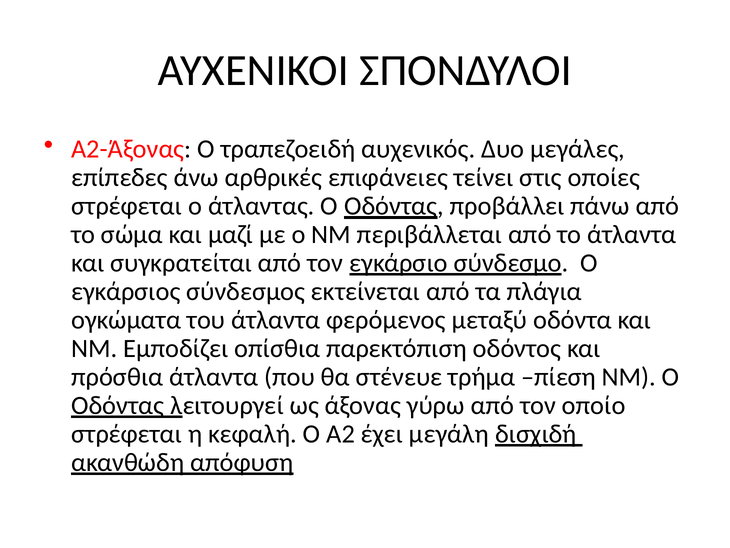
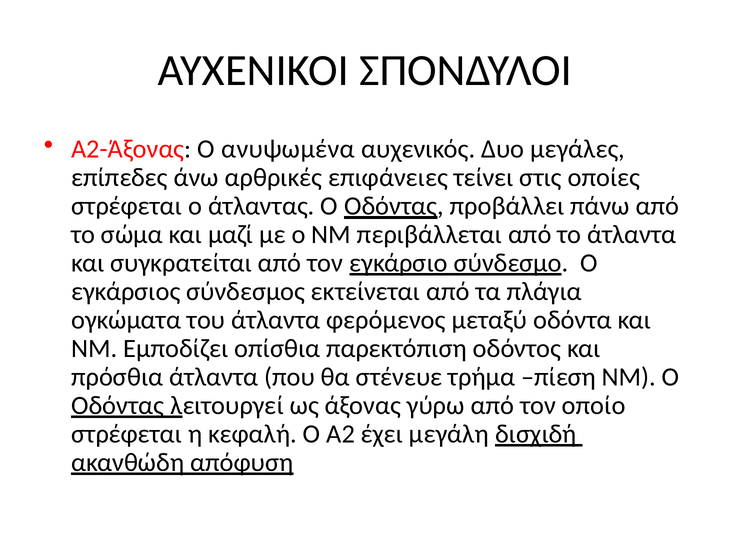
τραπεζοειδή: τραπεζοειδή -> ανυψωμένα (288, 149)
